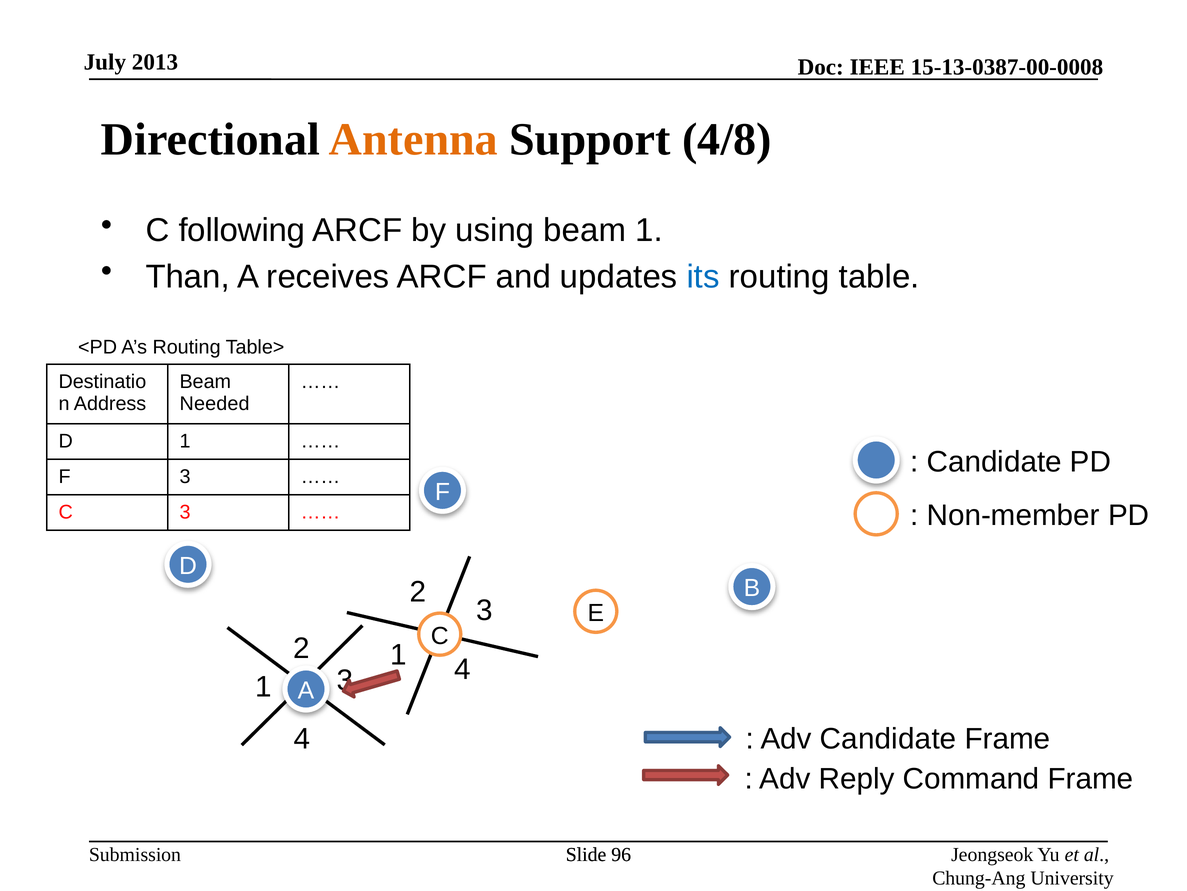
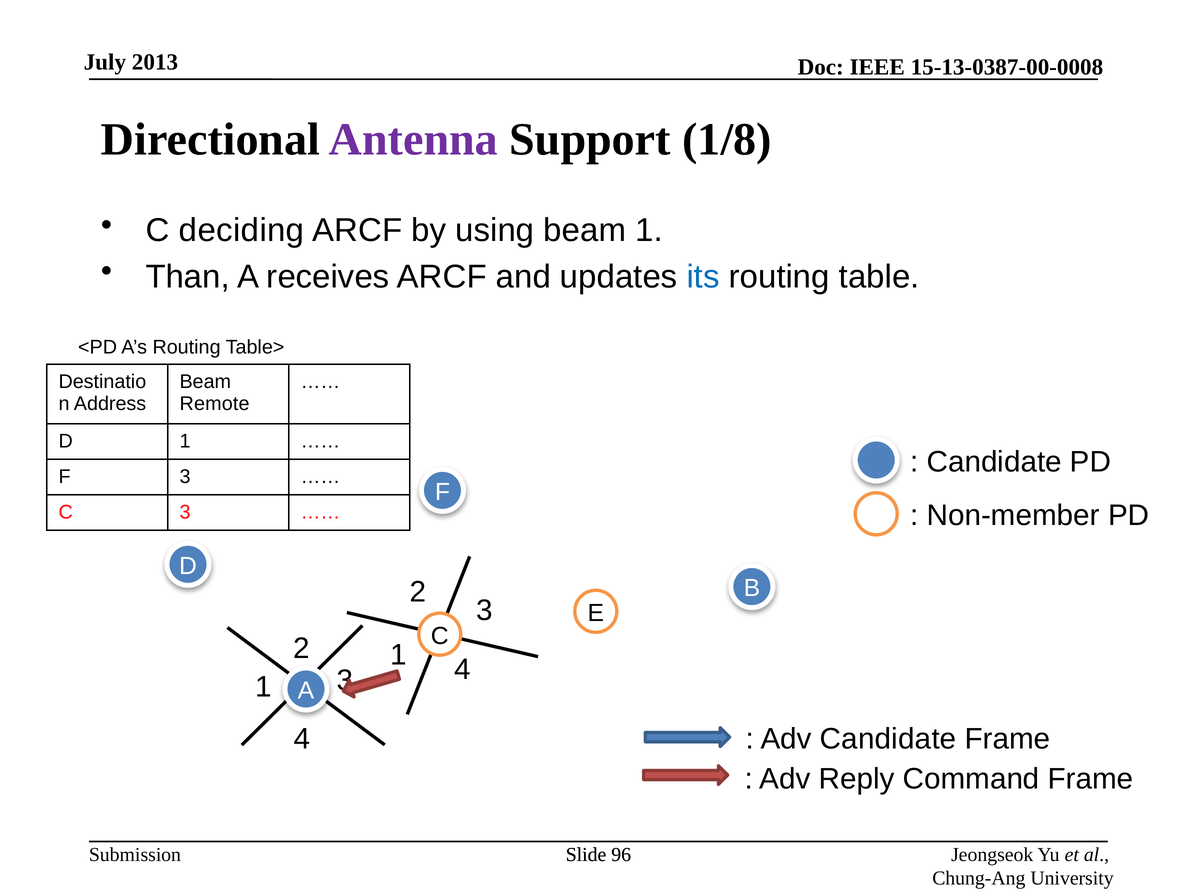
Antenna colour: orange -> purple (413, 139)
4/8: 4/8 -> 1/8 (727, 139)
following: following -> deciding (242, 230)
Needed: Needed -> Remote (215, 403)
